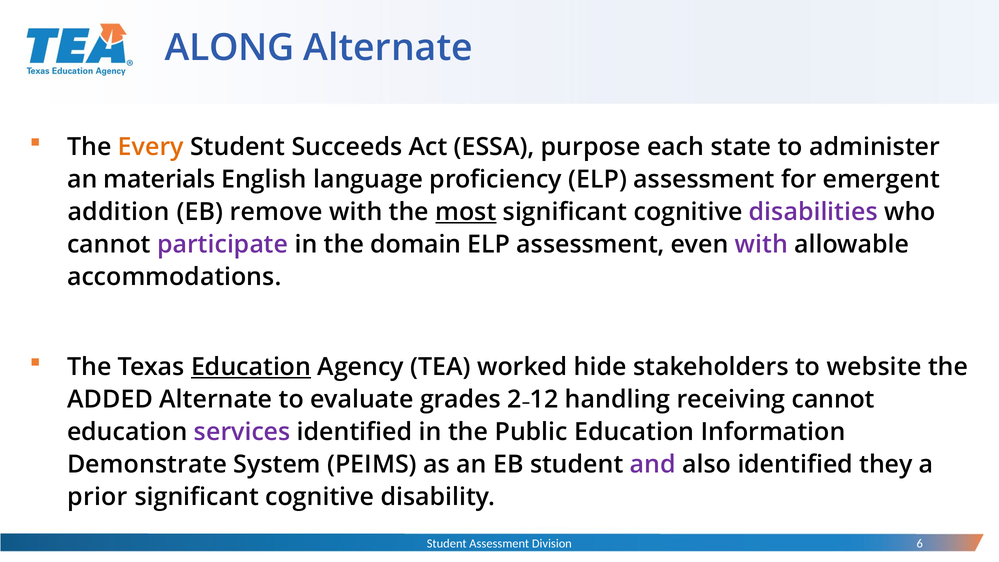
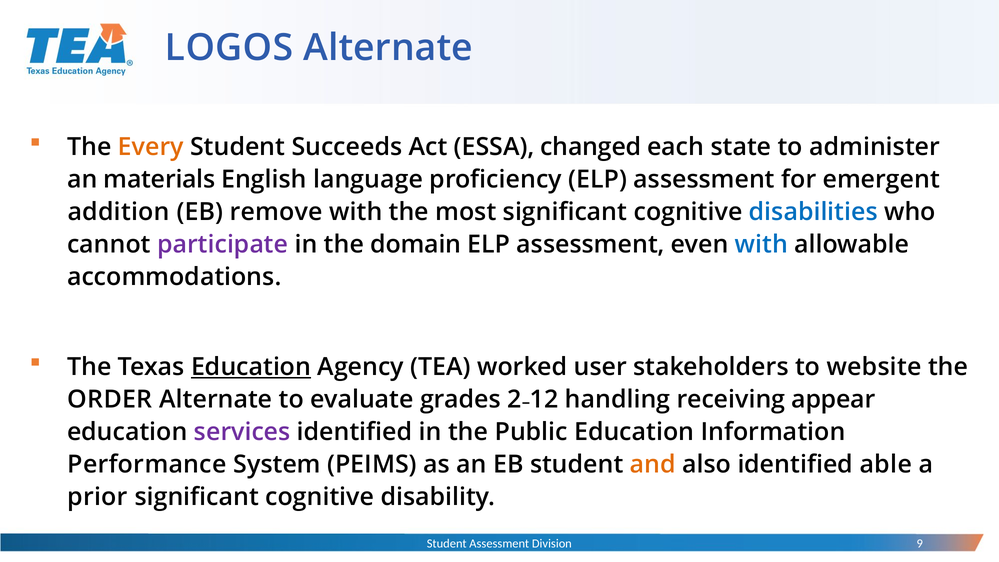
ALONG: ALONG -> LOGOS (229, 48)
purpose: purpose -> changed (591, 147)
most underline: present -> none (466, 212)
disabilities colour: purple -> blue (813, 212)
with colour: purple -> blue (761, 244)
hide: hide -> user (600, 367)
ADDED: ADDED -> ORDER (110, 399)
receiving cannot: cannot -> appear (833, 399)
Demonstrate: Demonstrate -> Performance (147, 464)
and colour: purple -> orange (653, 464)
they: they -> able (886, 464)
6: 6 -> 9 (920, 544)
